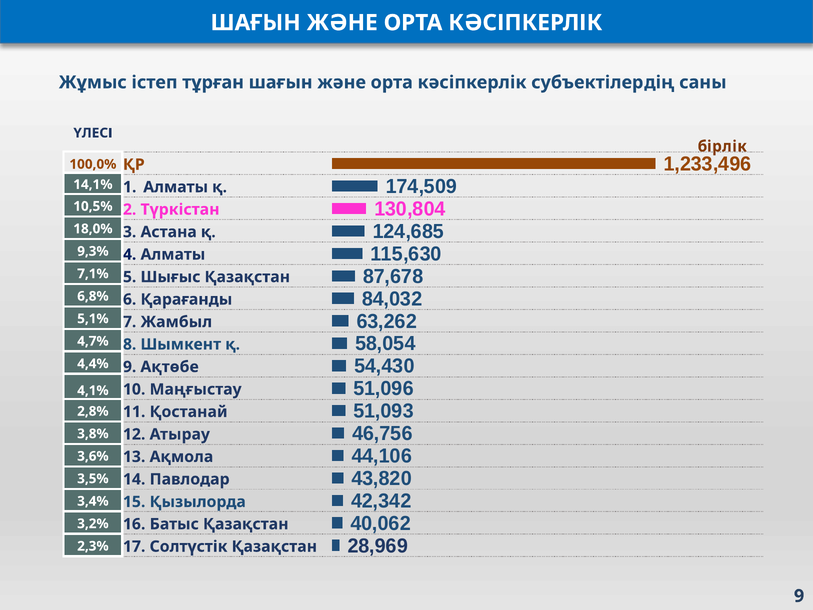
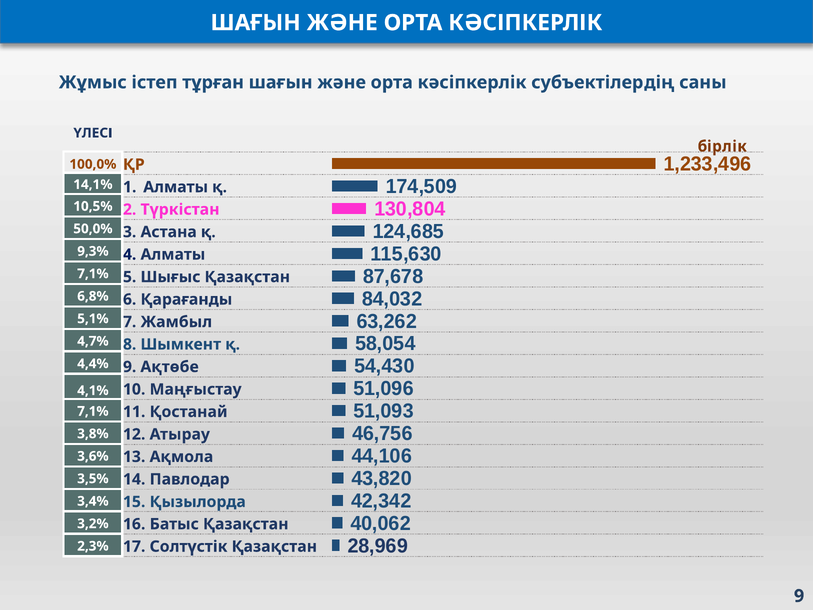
18,0%: 18,0% -> 50,0% (93, 229)
2,8%: 2,8% -> 7,1% (93, 411)
